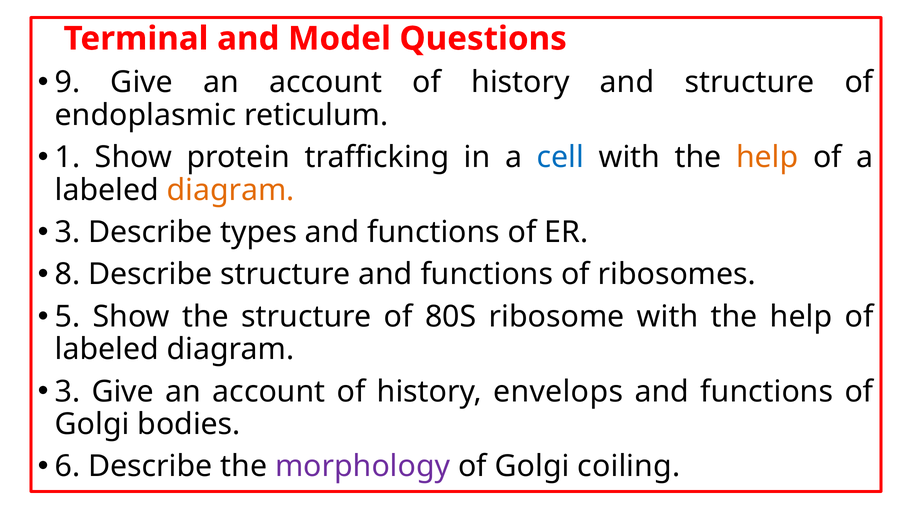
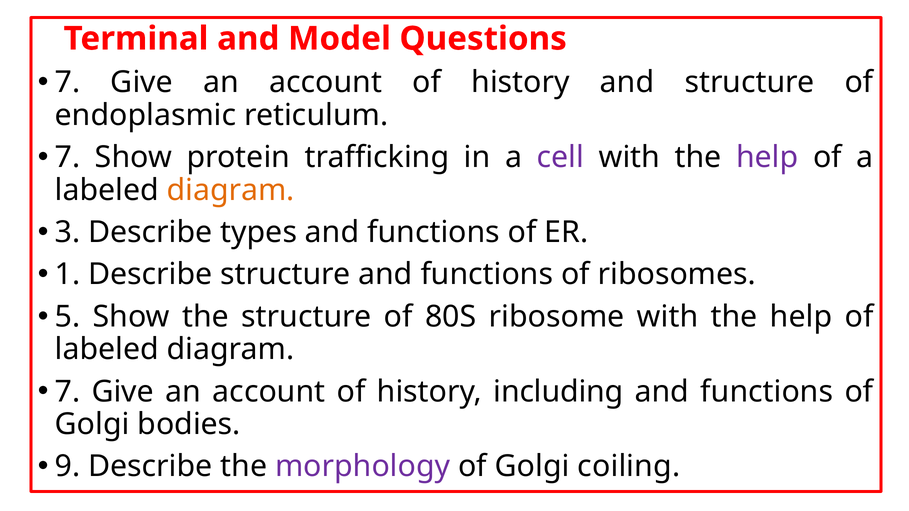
9: 9 -> 7 (68, 82)
1: 1 -> 7 (68, 157)
cell colour: blue -> purple (560, 157)
help colour: orange -> purple (767, 157)
8: 8 -> 1 (68, 275)
3: 3 -> 7 (68, 392)
envelops: envelops -> including (558, 392)
6: 6 -> 9 (68, 467)
